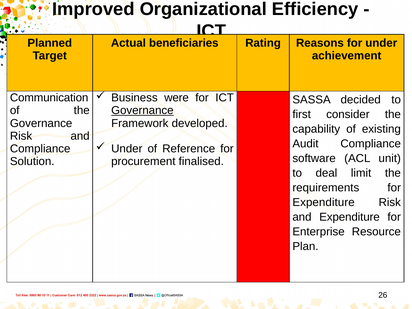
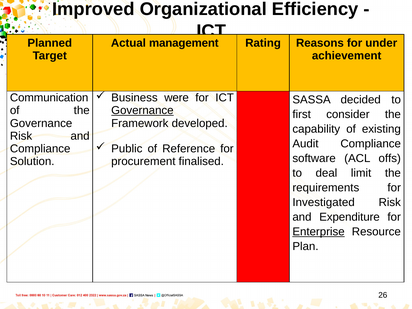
beneficiaries: beneficiaries -> management (184, 43)
Under: Under -> Public (127, 149)
unit: unit -> offs (390, 158)
Expenditure: Expenditure -> Investigated (324, 202)
Enterprise underline: none -> present (319, 232)
